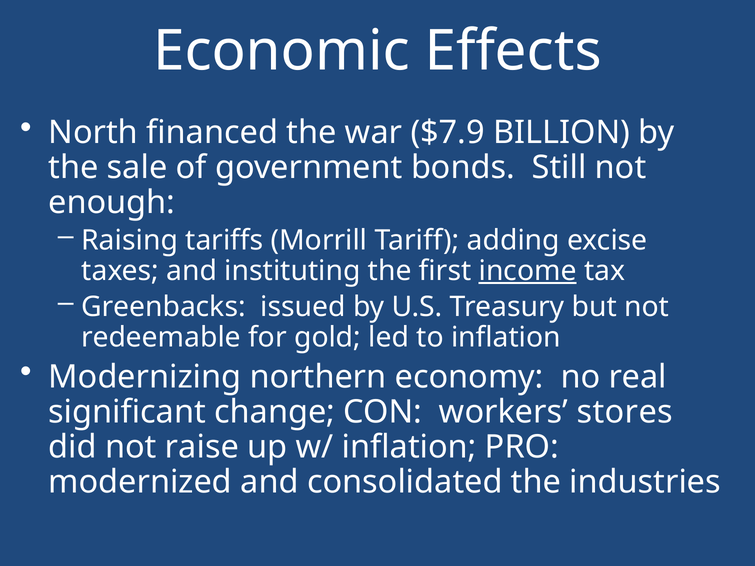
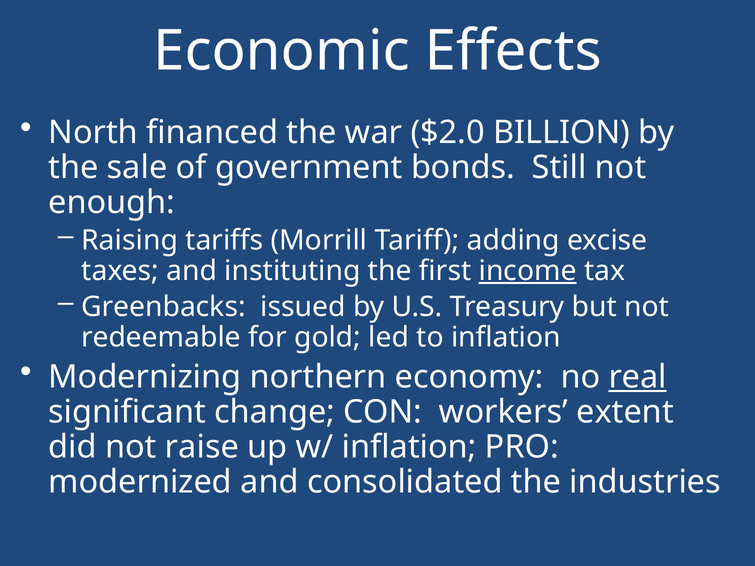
$7.9: $7.9 -> $2.0 (448, 133)
real underline: none -> present (638, 377)
stores: stores -> extent (625, 412)
